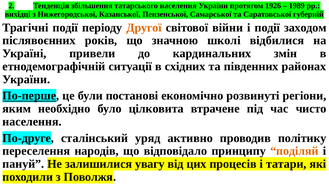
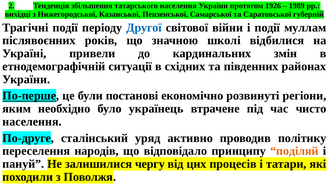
Другої colour: orange -> blue (144, 28)
заходом: заходом -> муллам (305, 28)
цілковита: цілковита -> українець (156, 109)
увагу: увагу -> чергу (150, 164)
